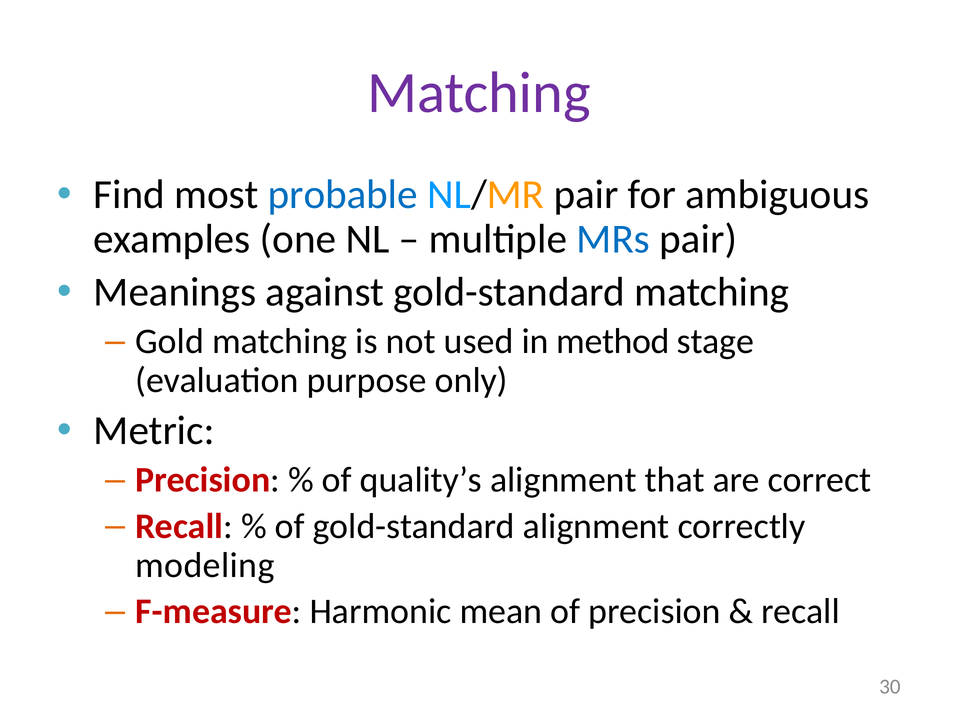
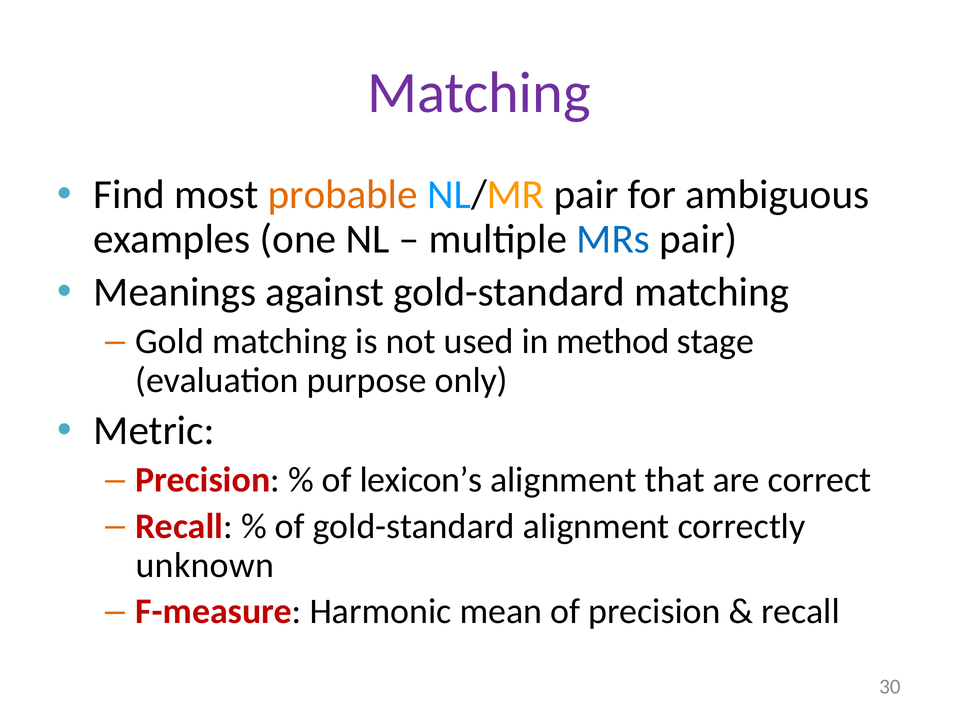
probable colour: blue -> orange (343, 194)
quality’s: quality’s -> lexicon’s (421, 480)
modeling: modeling -> unknown (205, 565)
